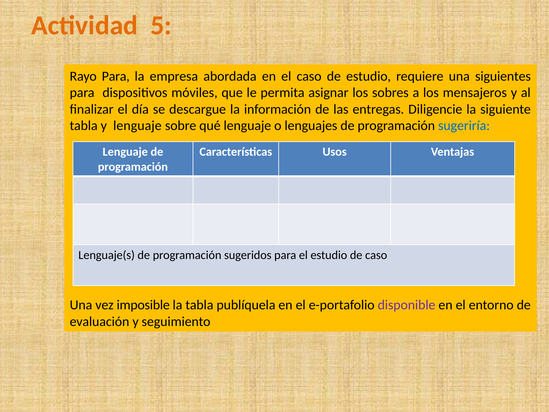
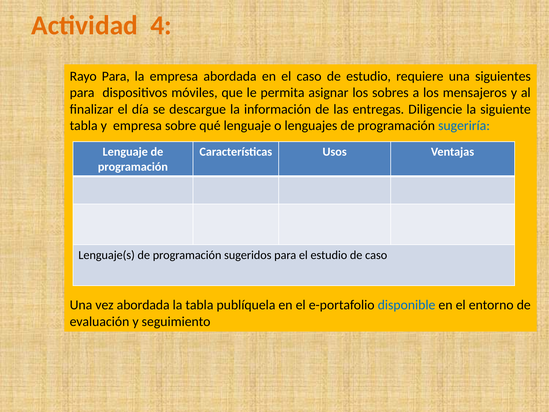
5: 5 -> 4 (161, 25)
y lenguaje: lenguaje -> empresa (137, 126)
vez imposible: imposible -> abordada (143, 305)
disponible colour: purple -> blue (407, 305)
